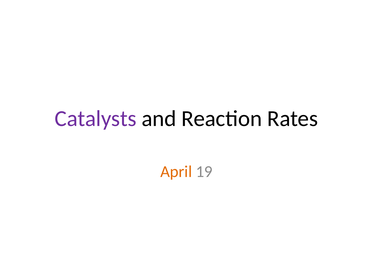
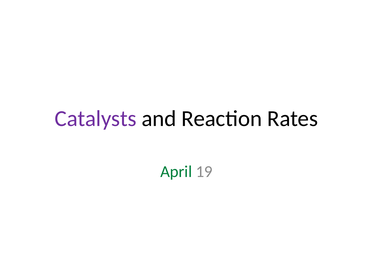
April colour: orange -> green (176, 172)
